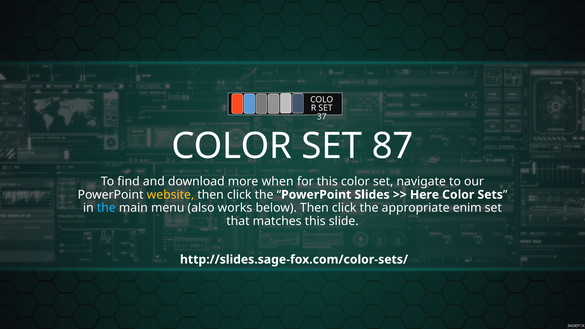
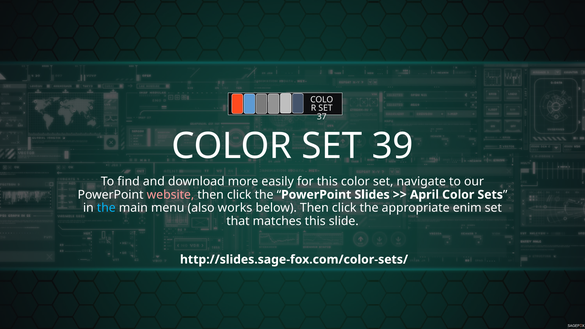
87: 87 -> 39 (393, 146)
when: when -> easily (278, 182)
website colour: yellow -> pink (170, 195)
Here: Here -> April (424, 195)
